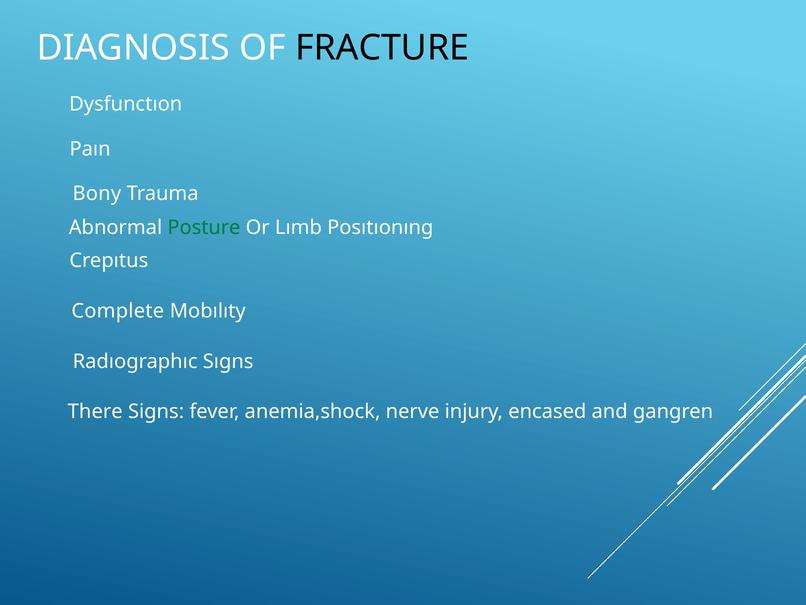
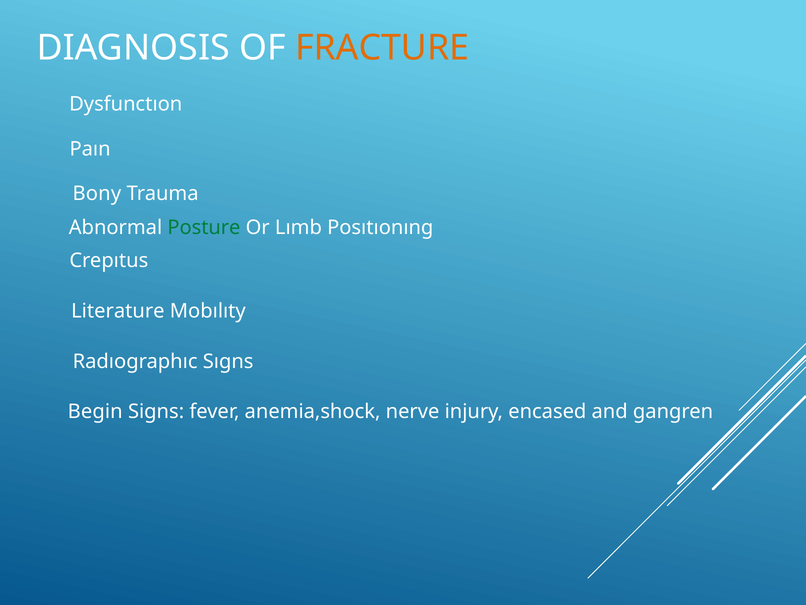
FRACTURE colour: black -> orange (382, 48)
Complete: Complete -> Literature (118, 311)
There: There -> Begin (95, 411)
